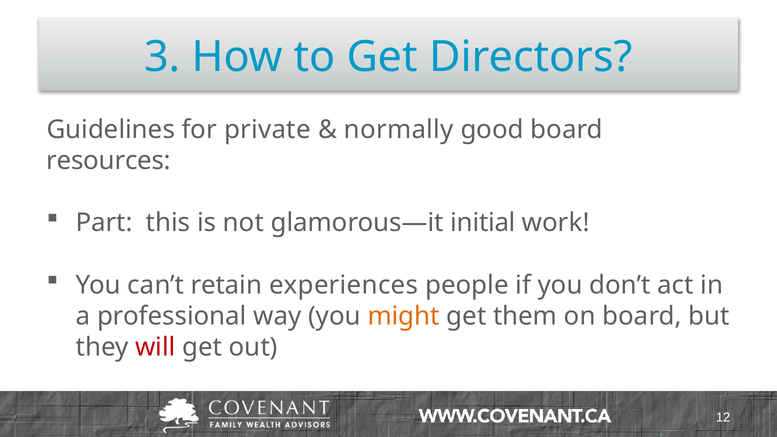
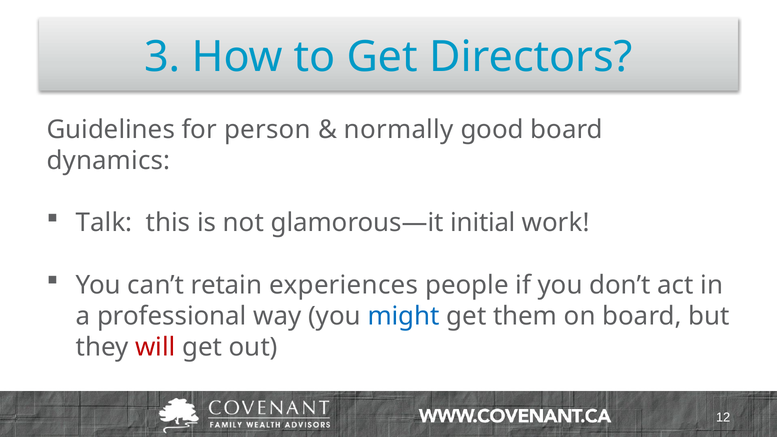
private: private -> person (267, 130)
resources: resources -> dynamics (108, 161)
Part: Part -> Talk (104, 223)
might colour: orange -> blue (404, 316)
